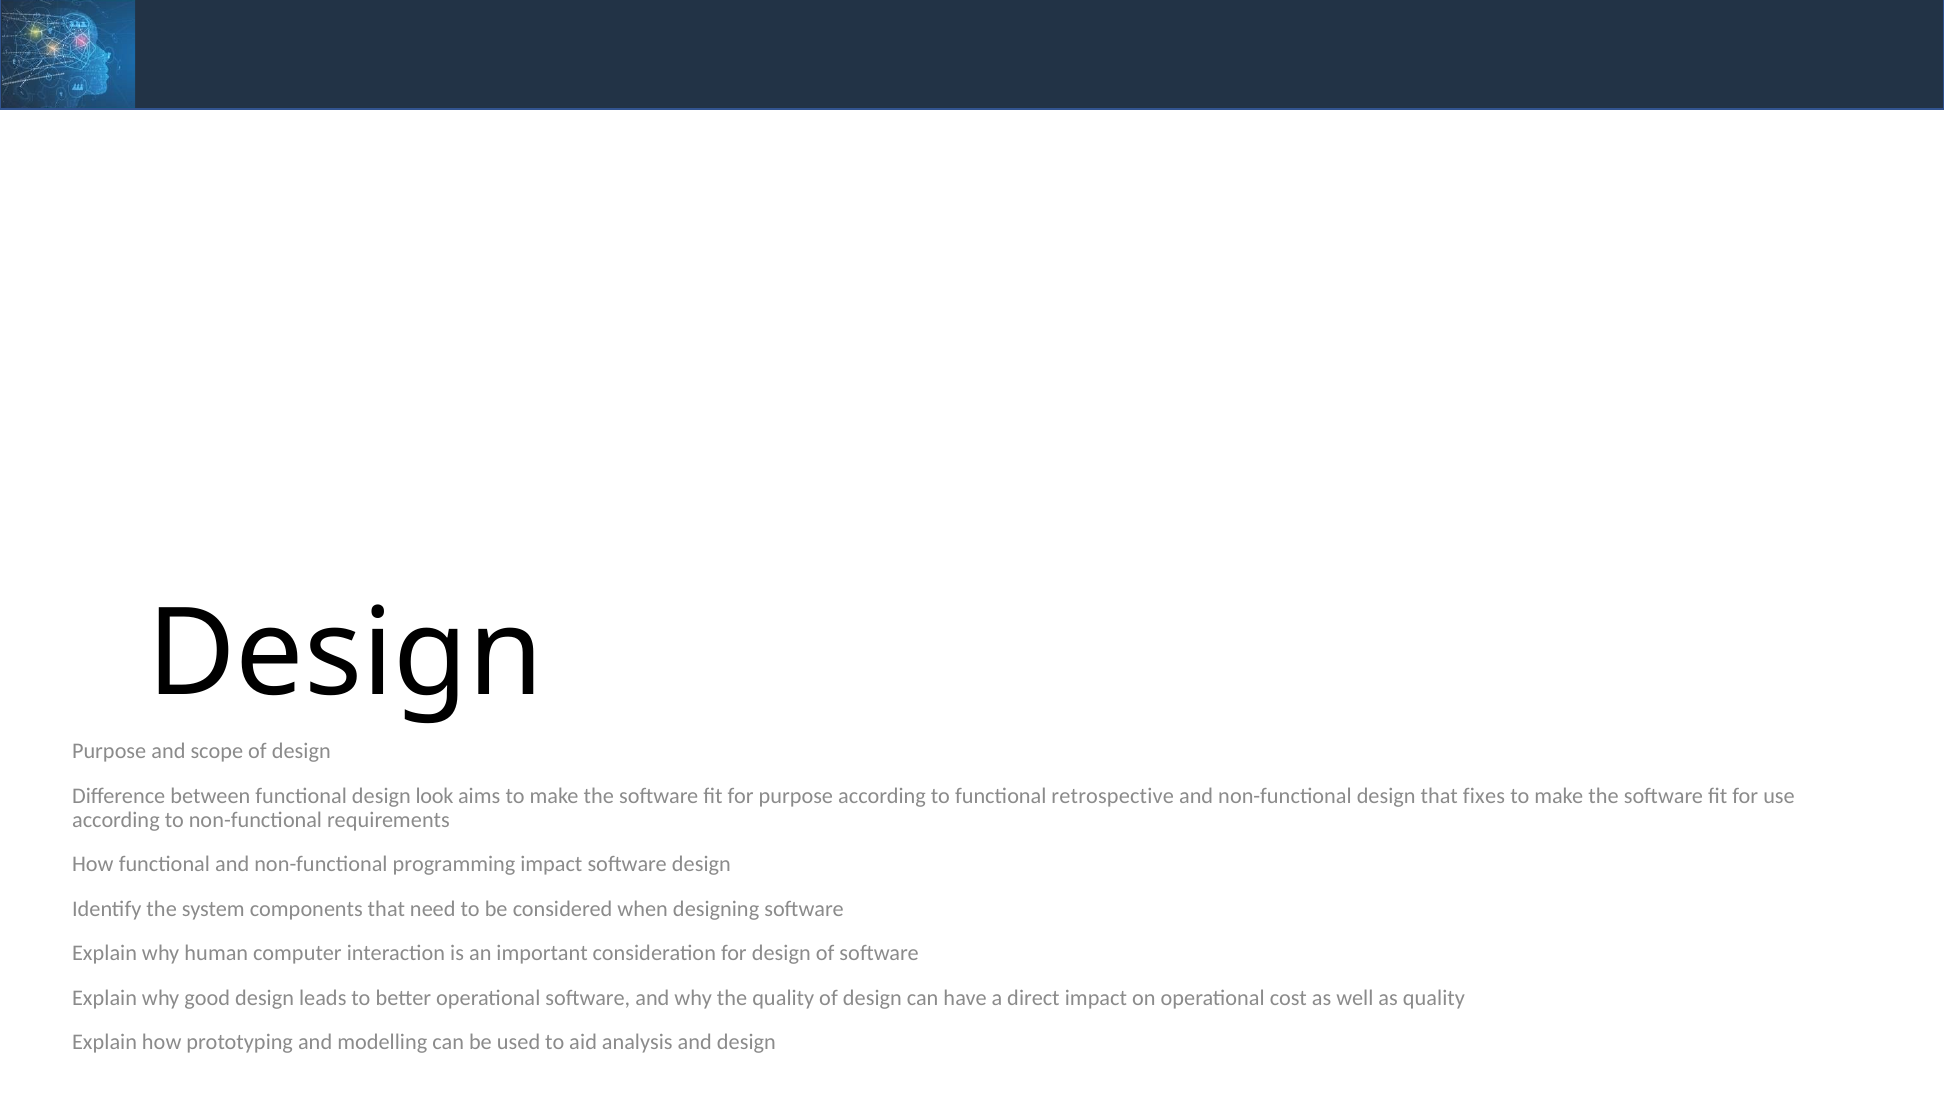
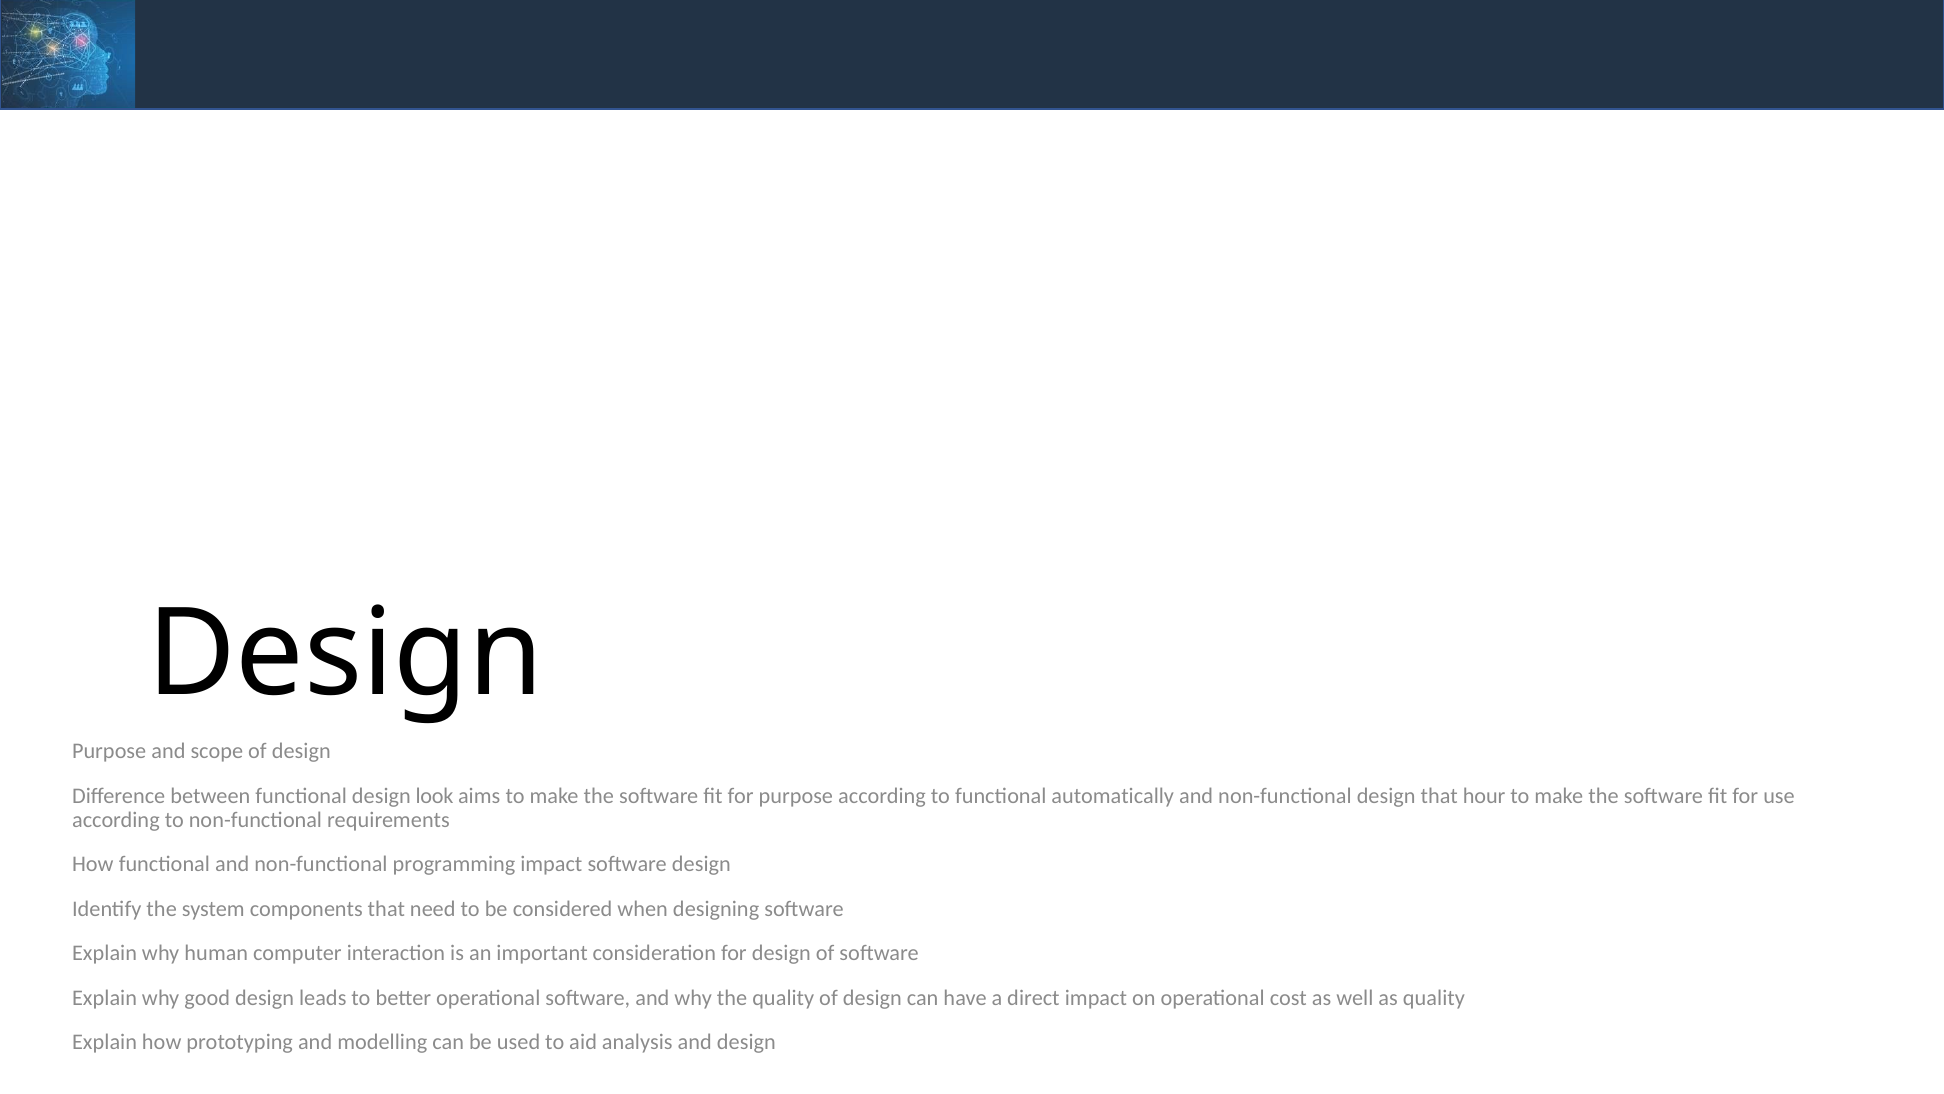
retrospective: retrospective -> automatically (1113, 795)
fixes: fixes -> hour (1484, 795)
